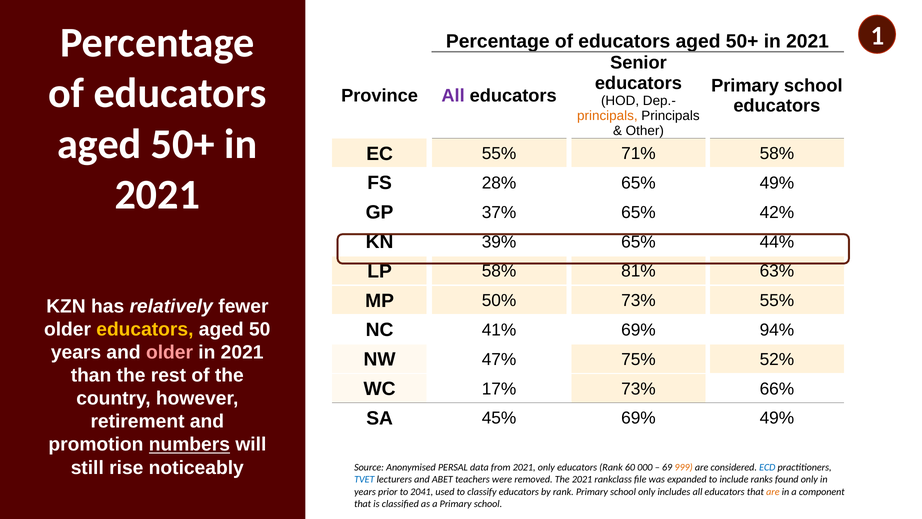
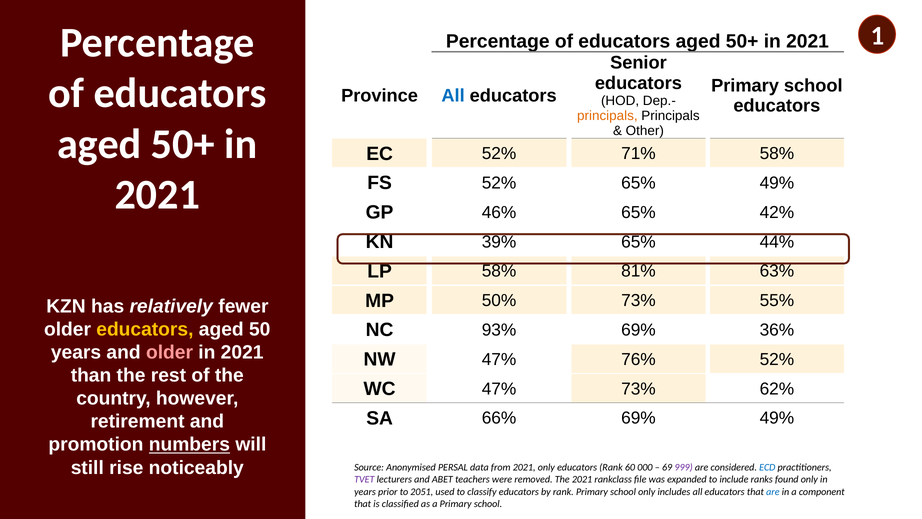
All colour: purple -> blue (453, 96)
EC 55%: 55% -> 52% (499, 154)
FS 28%: 28% -> 52% (499, 183)
37%: 37% -> 46% (499, 212)
41%: 41% -> 93% (499, 330)
94%: 94% -> 36% (777, 330)
75%: 75% -> 76% (638, 359)
WC 17%: 17% -> 47% (499, 389)
66%: 66% -> 62% (777, 389)
45%: 45% -> 66% (499, 418)
999 colour: orange -> purple (684, 467)
TVET colour: blue -> purple (364, 479)
2041: 2041 -> 2051 (422, 491)
are colour: orange -> blue (773, 491)
